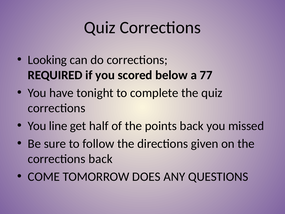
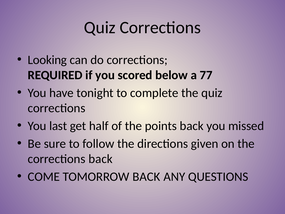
line: line -> last (58, 126)
TOMORROW DOES: DOES -> BACK (146, 176)
